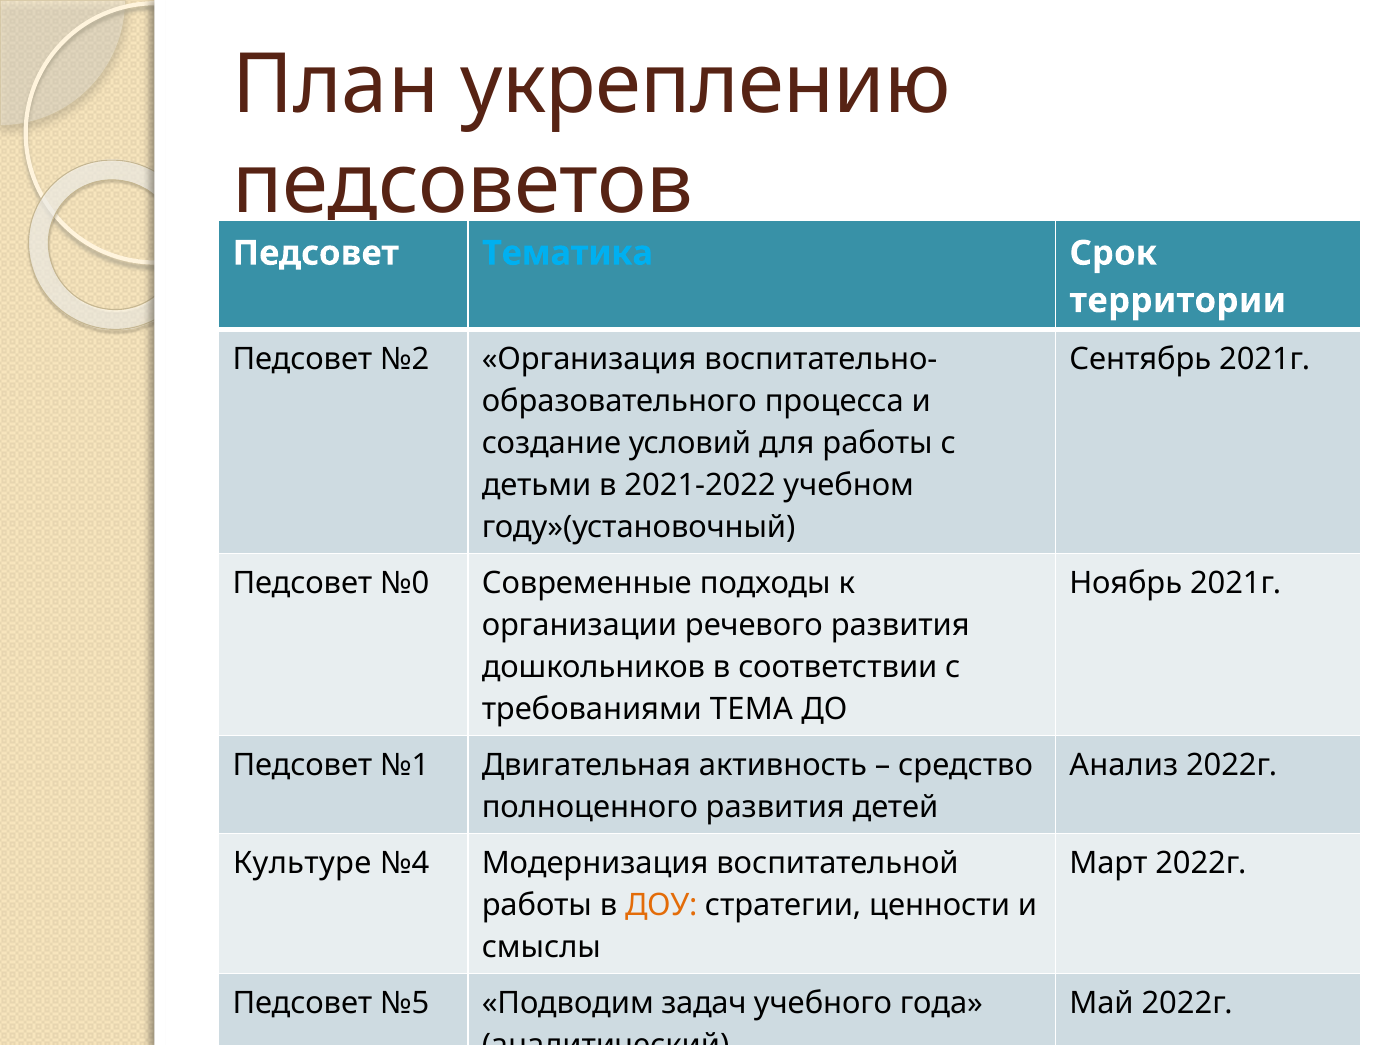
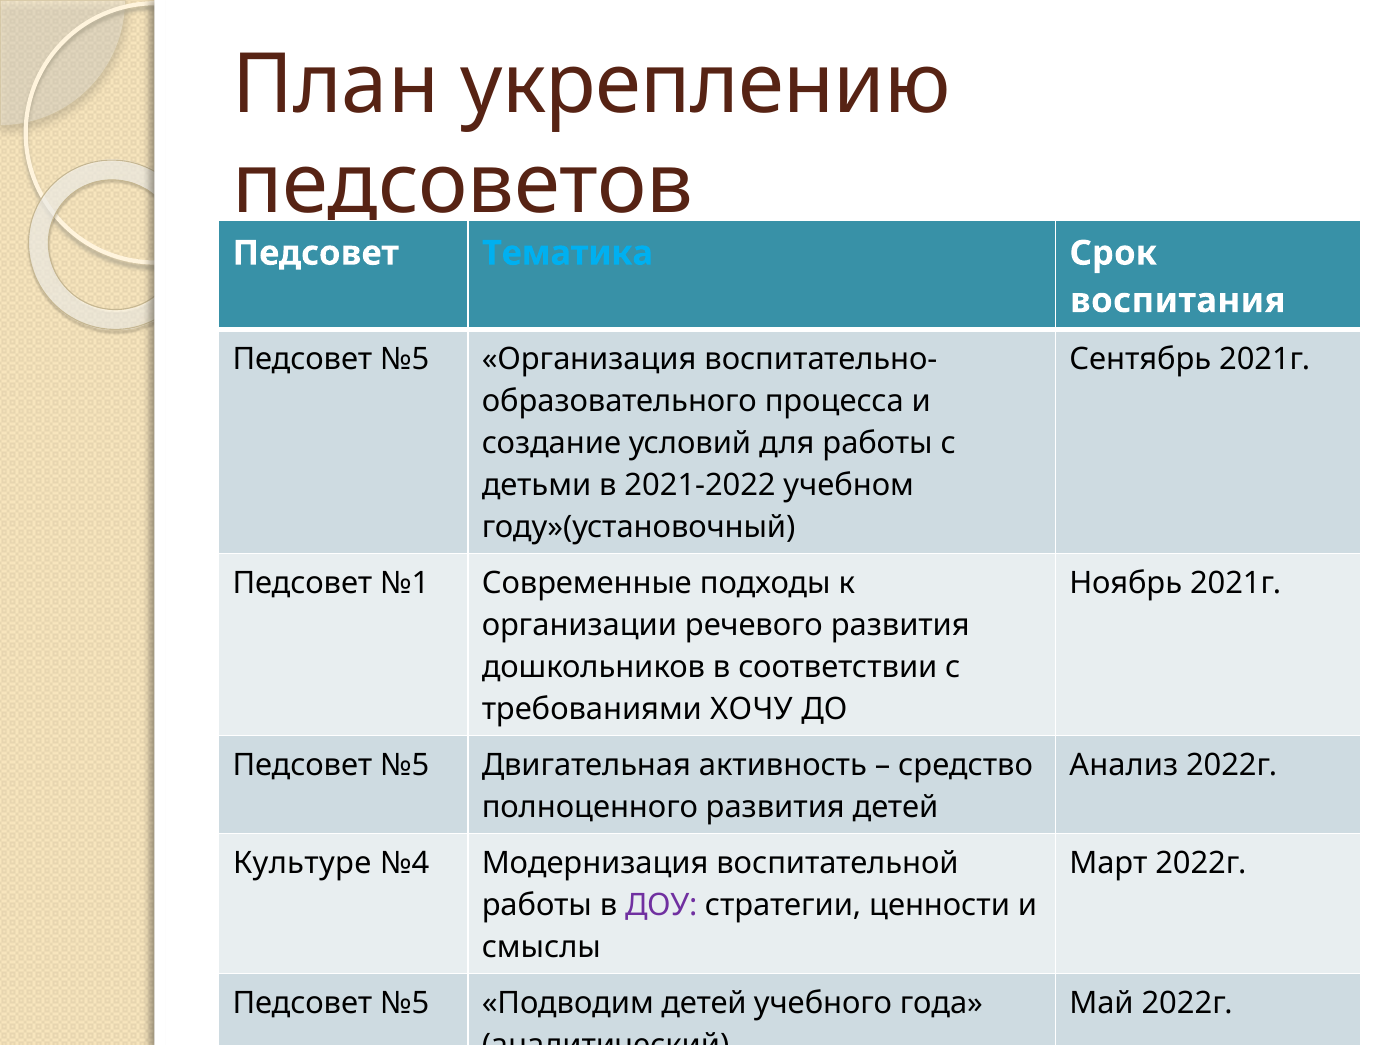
территории: территории -> воспитания (1178, 301)
№2: №2 -> №5 (405, 359)
№0: №0 -> №1 (405, 583)
ТЕМА: ТЕМА -> ХОЧУ (751, 709)
№1: №1 -> №5 (405, 765)
ДОУ colour: orange -> purple (661, 905)
Подводим задач: задач -> детей (704, 1003)
